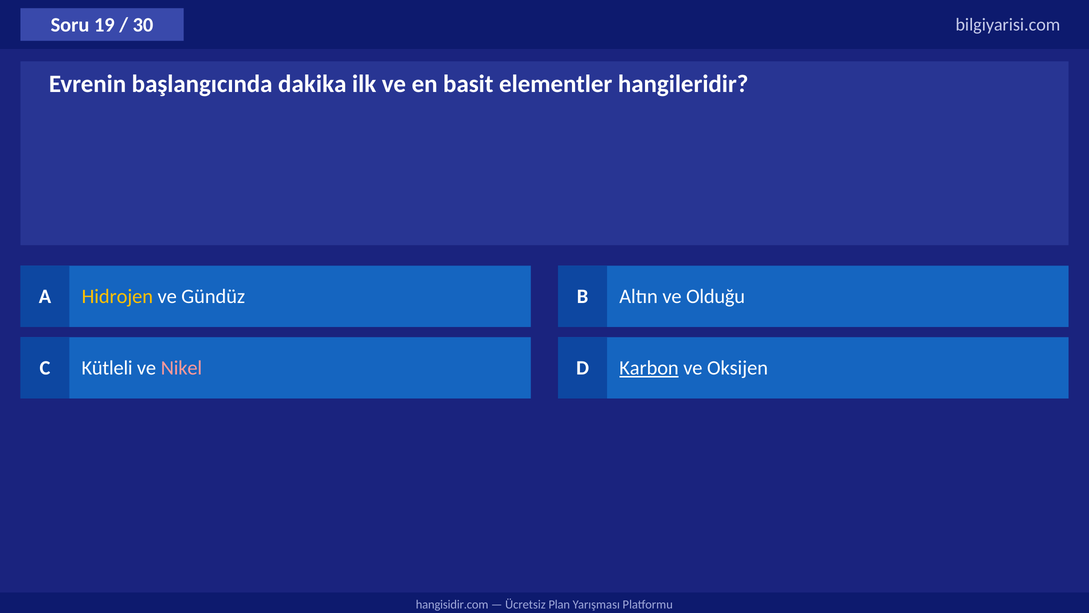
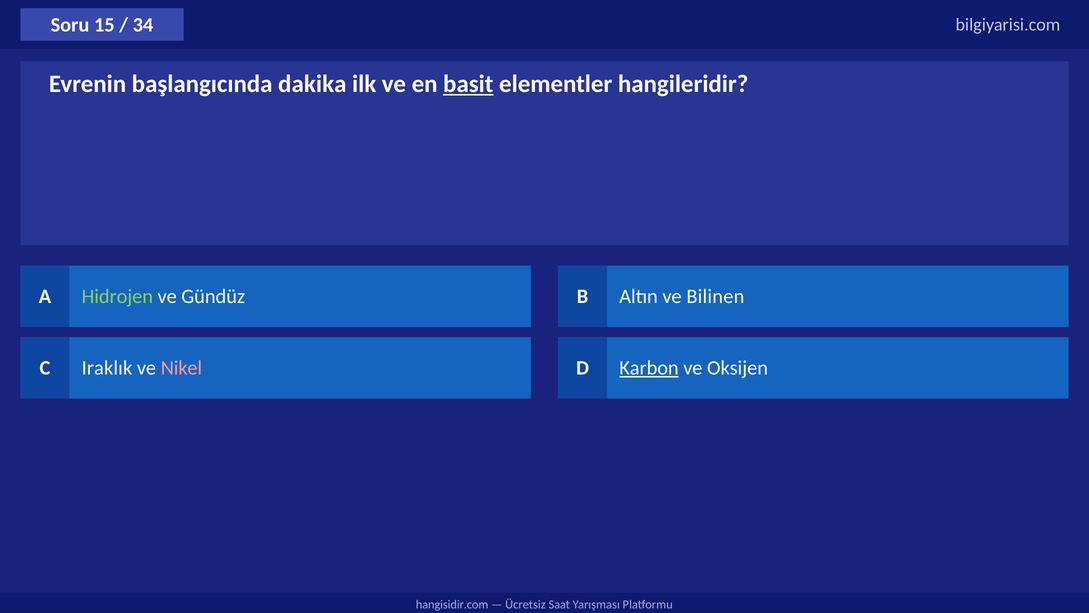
19: 19 -> 15 (104, 25)
30: 30 -> 34 (143, 25)
basit underline: none -> present (468, 84)
Hidrojen colour: yellow -> light green (117, 296)
Olduğu: Olduğu -> Bilinen (715, 296)
Kütleli: Kütleli -> Iraklık (107, 368)
Plan: Plan -> Saat (559, 604)
